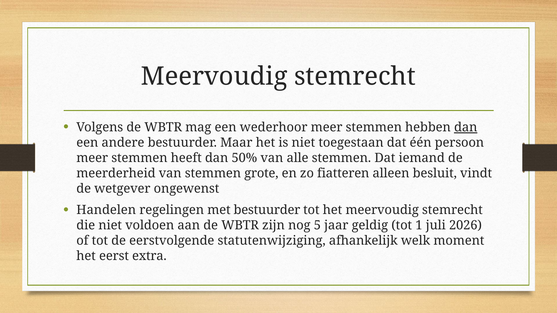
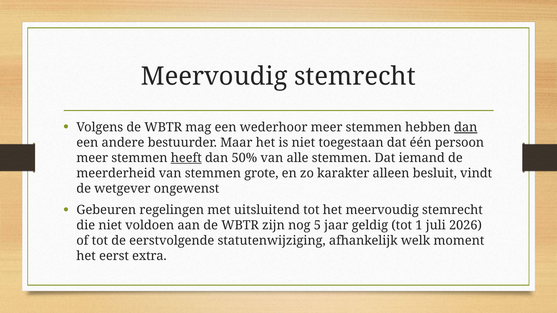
heeft underline: none -> present (186, 158)
fiatteren: fiatteren -> karakter (343, 173)
Handelen: Handelen -> Gebeuren (106, 210)
met bestuurder: bestuurder -> uitsluitend (267, 210)
